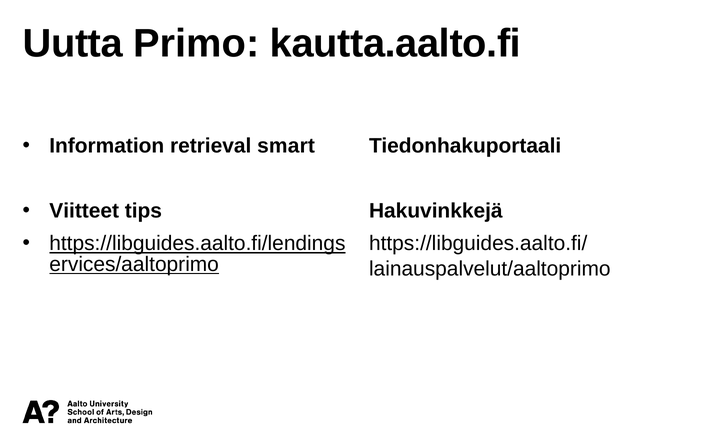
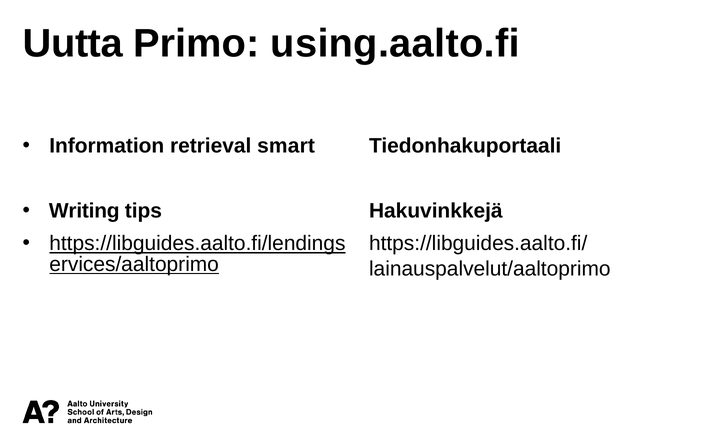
kautta.aalto.fi: kautta.aalto.fi -> using.aalto.fi (395, 43)
Viitteet: Viitteet -> Writing (84, 211)
